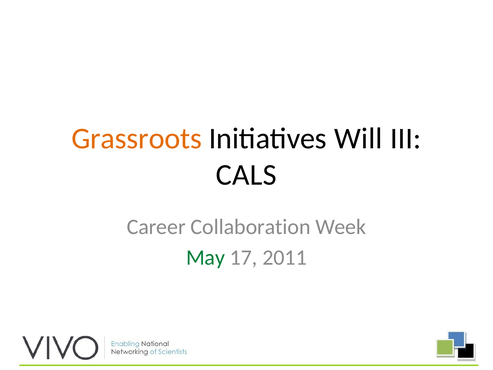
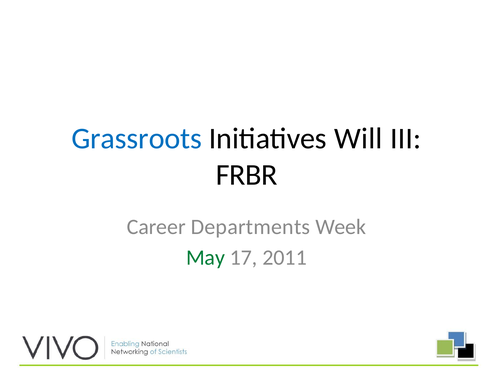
Grassroots colour: orange -> blue (137, 139)
CALS: CALS -> FRBR (247, 175)
Collaboration: Collaboration -> Departments (250, 227)
